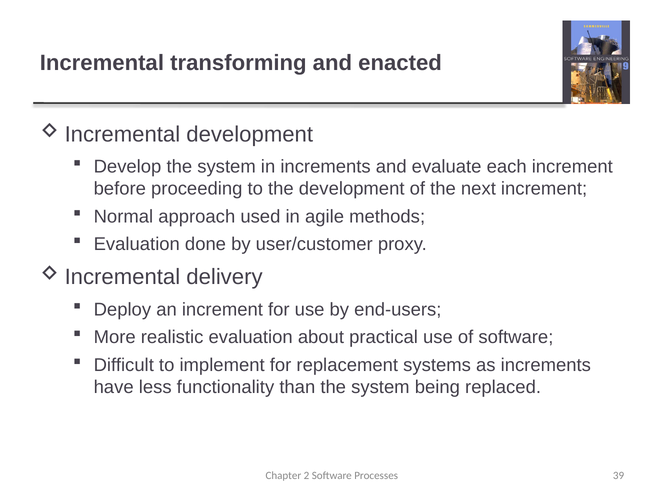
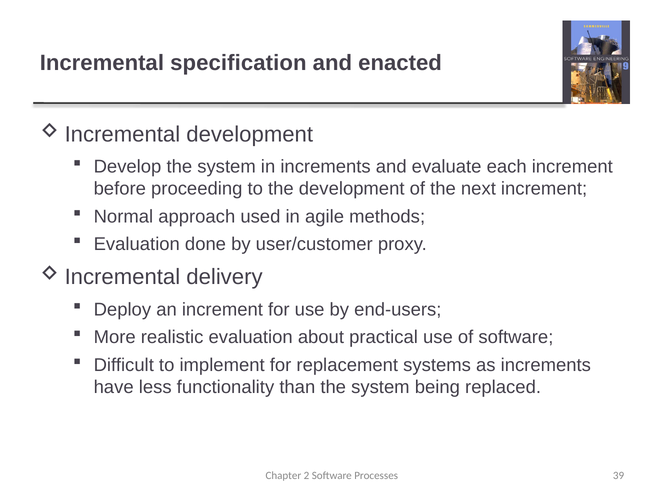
transforming: transforming -> specification (238, 63)
